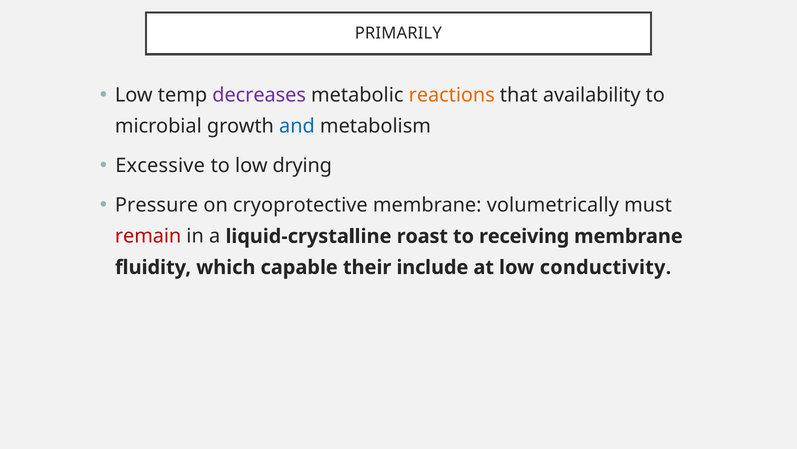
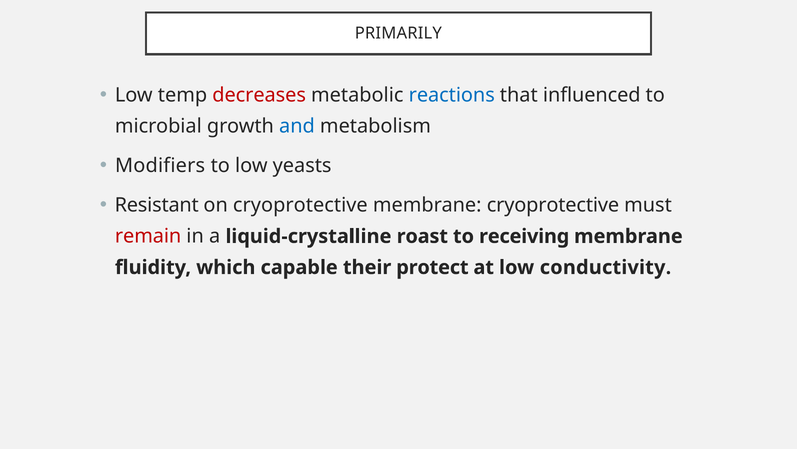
decreases colour: purple -> red (259, 95)
reactions colour: orange -> blue (452, 95)
availability: availability -> influenced (592, 95)
Excessive: Excessive -> Modifiers (160, 166)
drying: drying -> yeasts (302, 166)
Pressure: Pressure -> Resistant (157, 205)
membrane volumetrically: volumetrically -> cryoprotective (553, 205)
include: include -> protect (432, 267)
